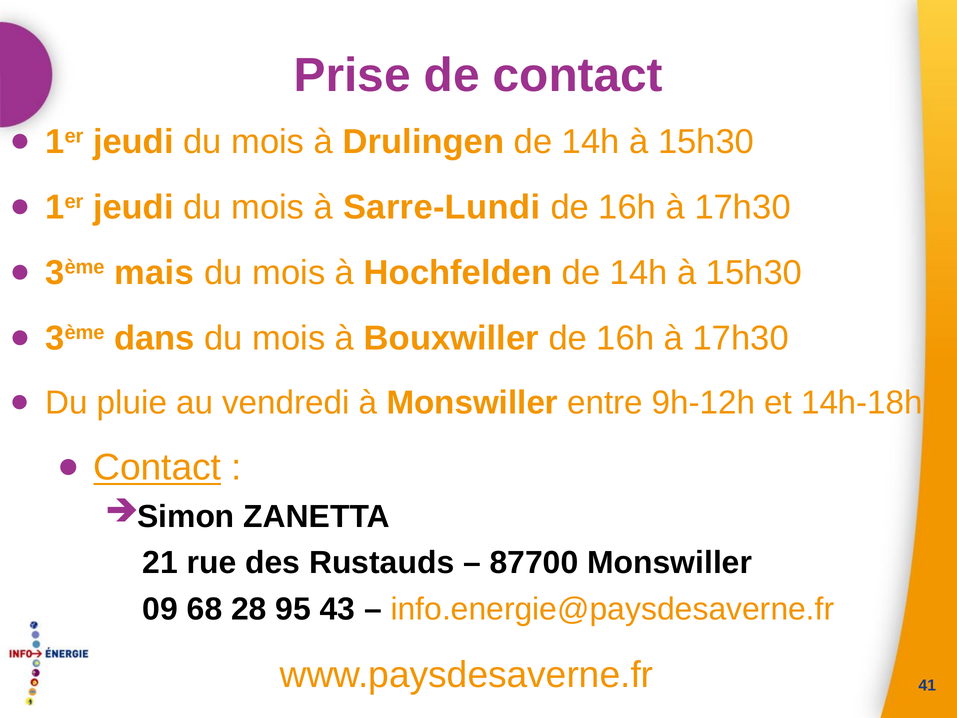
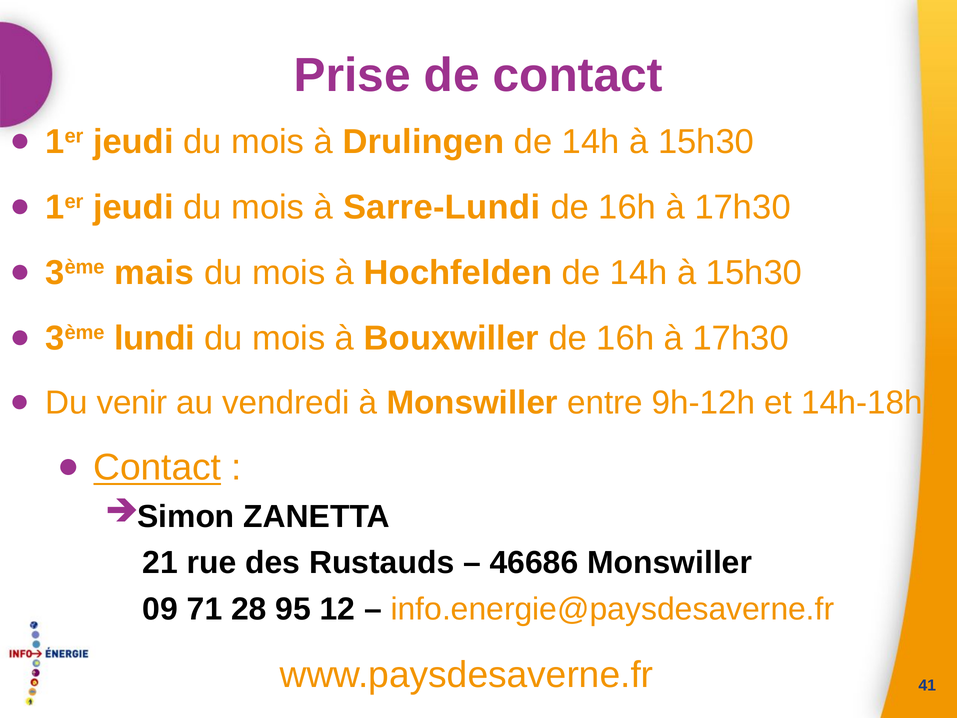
dans: dans -> lundi (155, 338)
pluie: pluie -> venir (132, 403)
87700: 87700 -> 46686 (534, 563)
68: 68 -> 71 (205, 609)
43: 43 -> 12 (338, 609)
